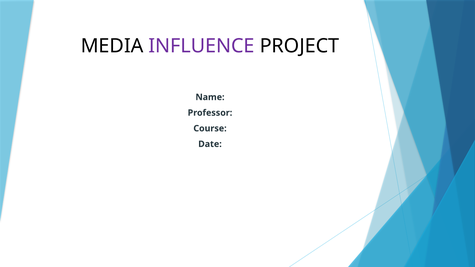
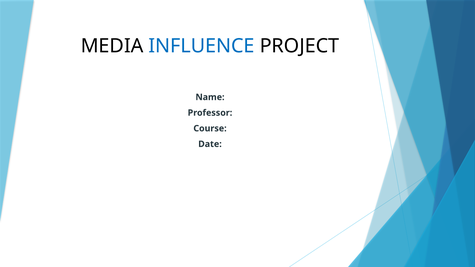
INFLUENCE colour: purple -> blue (202, 46)
